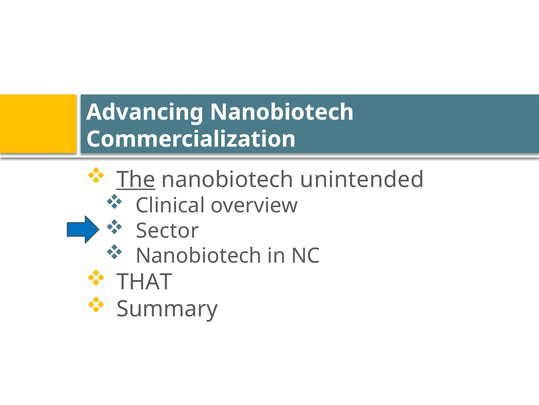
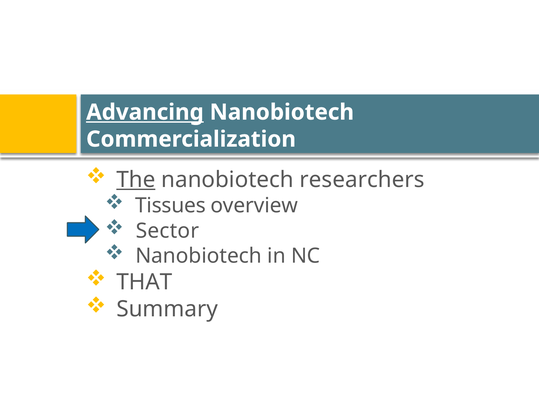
Advancing underline: none -> present (145, 112)
unintended: unintended -> researchers (362, 179)
Clinical: Clinical -> Tissues (170, 205)
